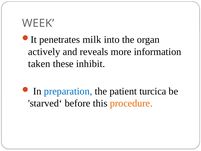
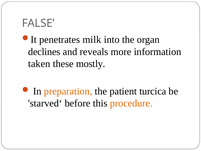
WEEK: WEEK -> FALSE (38, 23)
actively: actively -> declines (44, 52)
inhibit: inhibit -> mostly (91, 64)
preparation colour: blue -> orange (68, 91)
